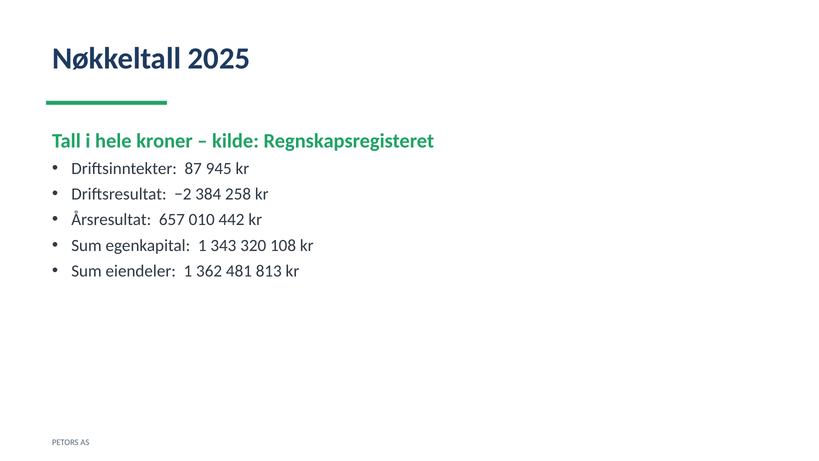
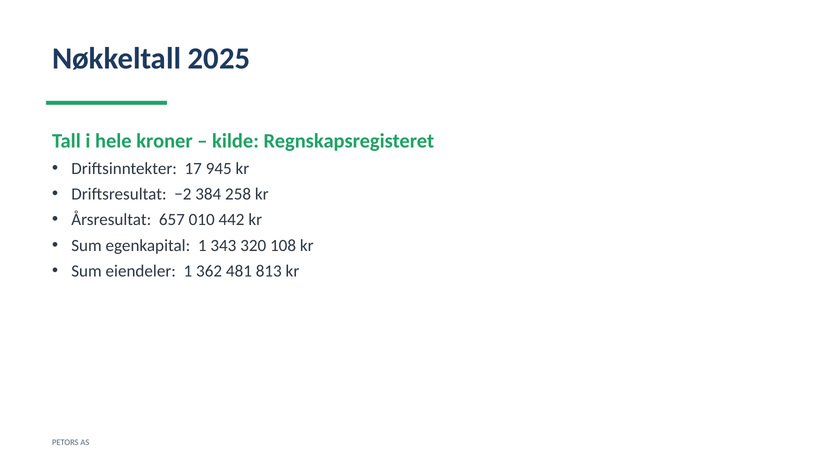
87: 87 -> 17 (193, 168)
